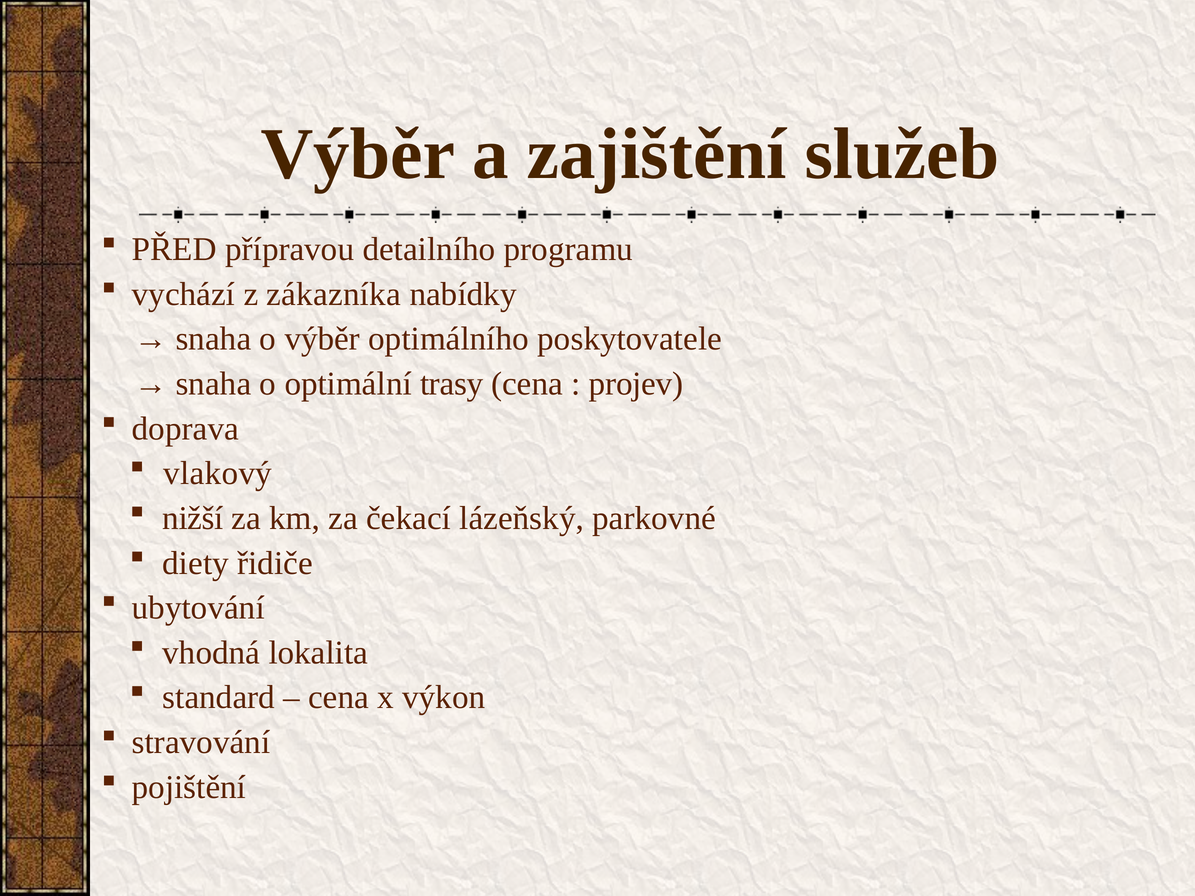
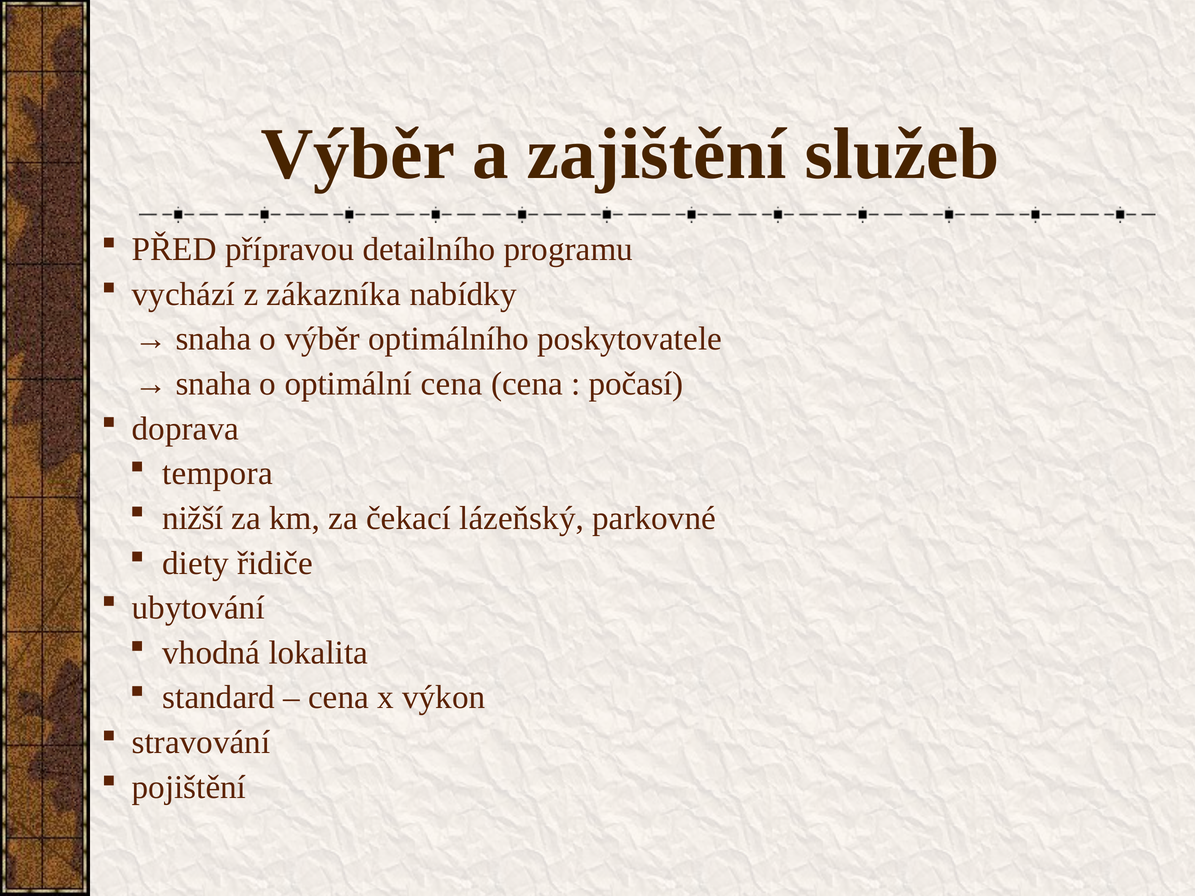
optimální trasy: trasy -> cena (451, 384)
projev: projev -> počasí (636, 384)
vlakový: vlakový -> tempora (218, 474)
